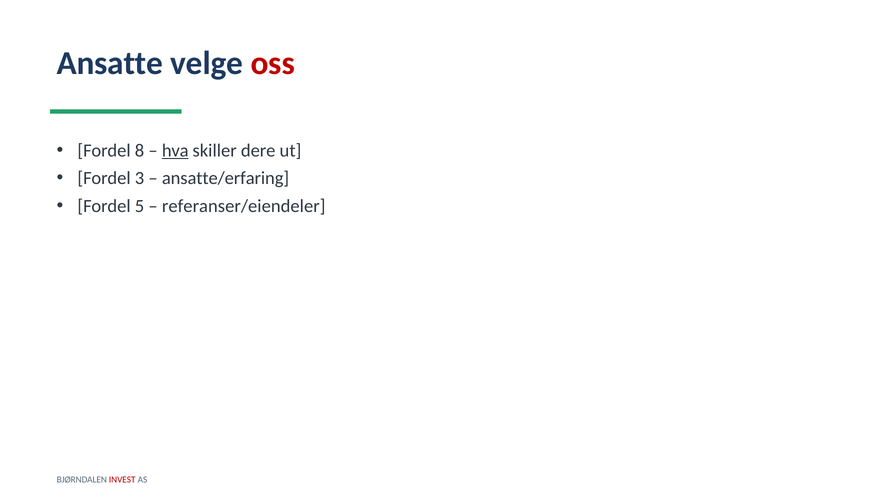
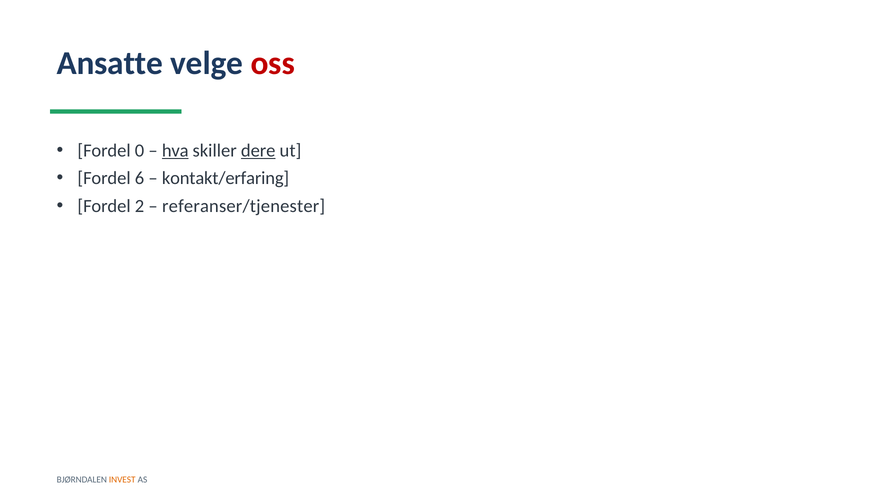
8: 8 -> 0 (140, 151)
dere underline: none -> present (258, 151)
3: 3 -> 6 (140, 179)
ansatte/erfaring: ansatte/erfaring -> kontakt/erfaring (226, 179)
5: 5 -> 2 (140, 206)
referanser/eiendeler: referanser/eiendeler -> referanser/tjenester (244, 206)
INVEST colour: red -> orange (122, 480)
